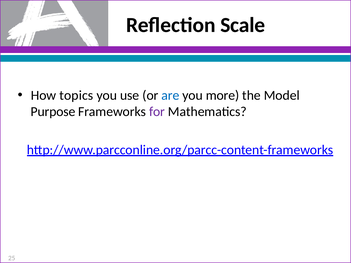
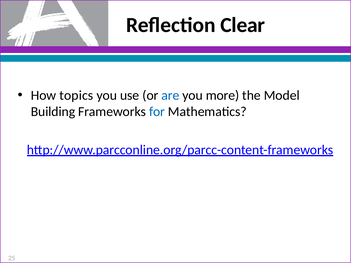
Scale: Scale -> Clear (243, 25)
Purpose: Purpose -> Building (53, 112)
for colour: purple -> blue (157, 112)
